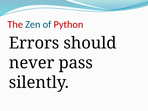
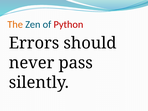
The colour: red -> orange (15, 24)
